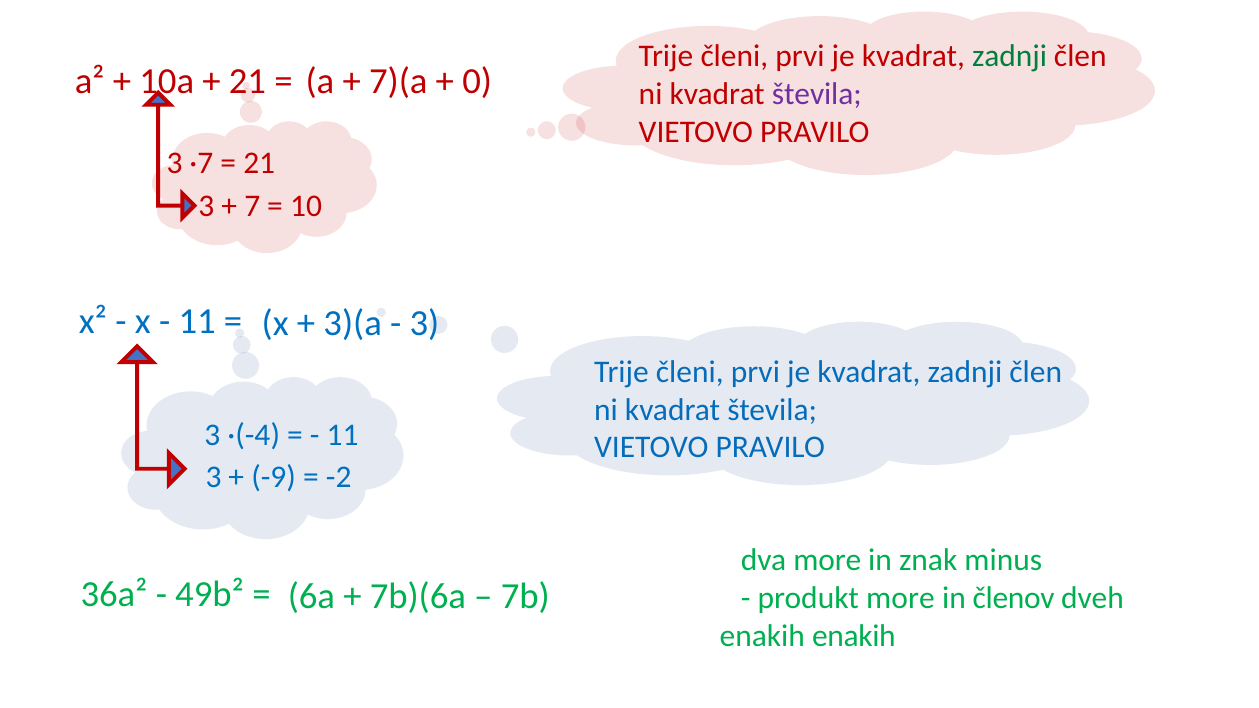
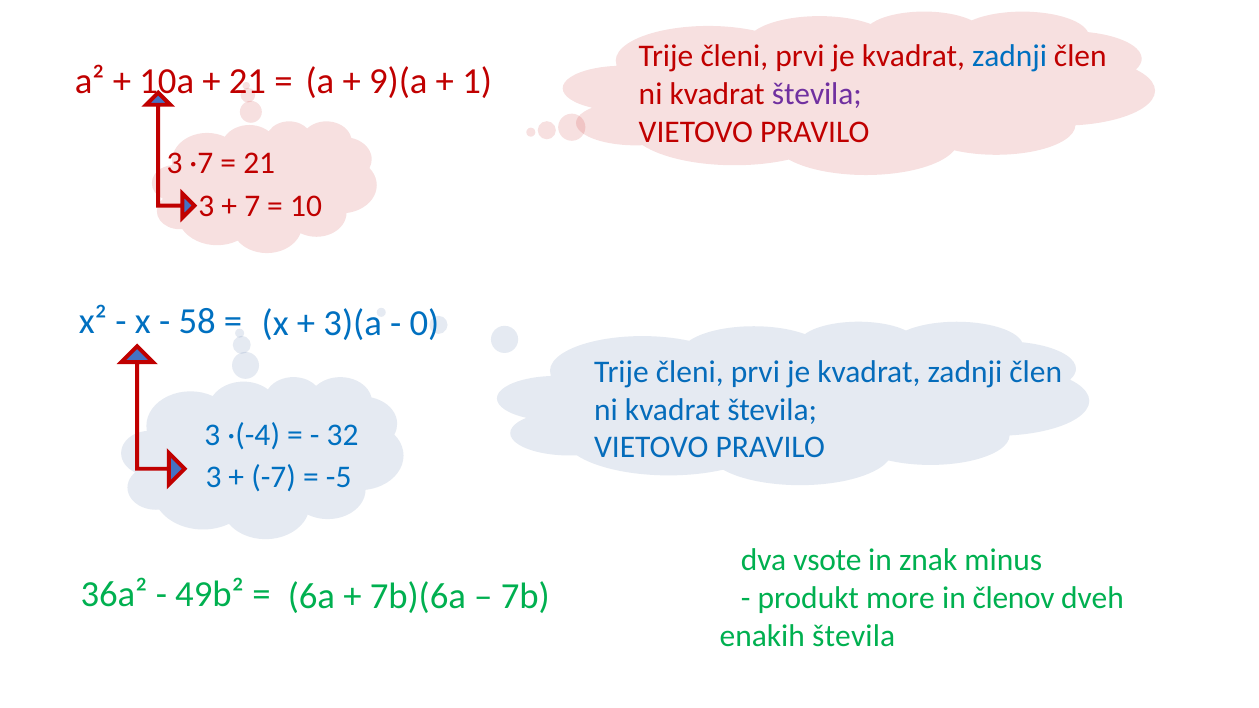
zadnji colour: green -> blue (1010, 56)
7)(a: 7)(a -> 9)(a (398, 81)
0: 0 -> 1 (477, 81)
11: 11 -> 58 (197, 322)
3: 3 -> 0 (424, 323)
11: 11 -> 32 (343, 435)
-9: -9 -> -7 (274, 477)
-2: -2 -> -5 (339, 477)
dva more: more -> vsote (827, 561)
enakih enakih: enakih -> števila (854, 636)
